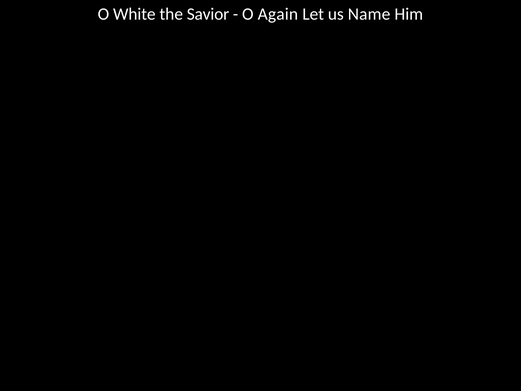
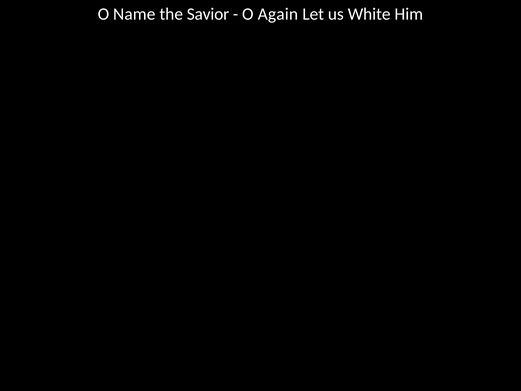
White: White -> Name (134, 14)
Name: Name -> White (369, 14)
